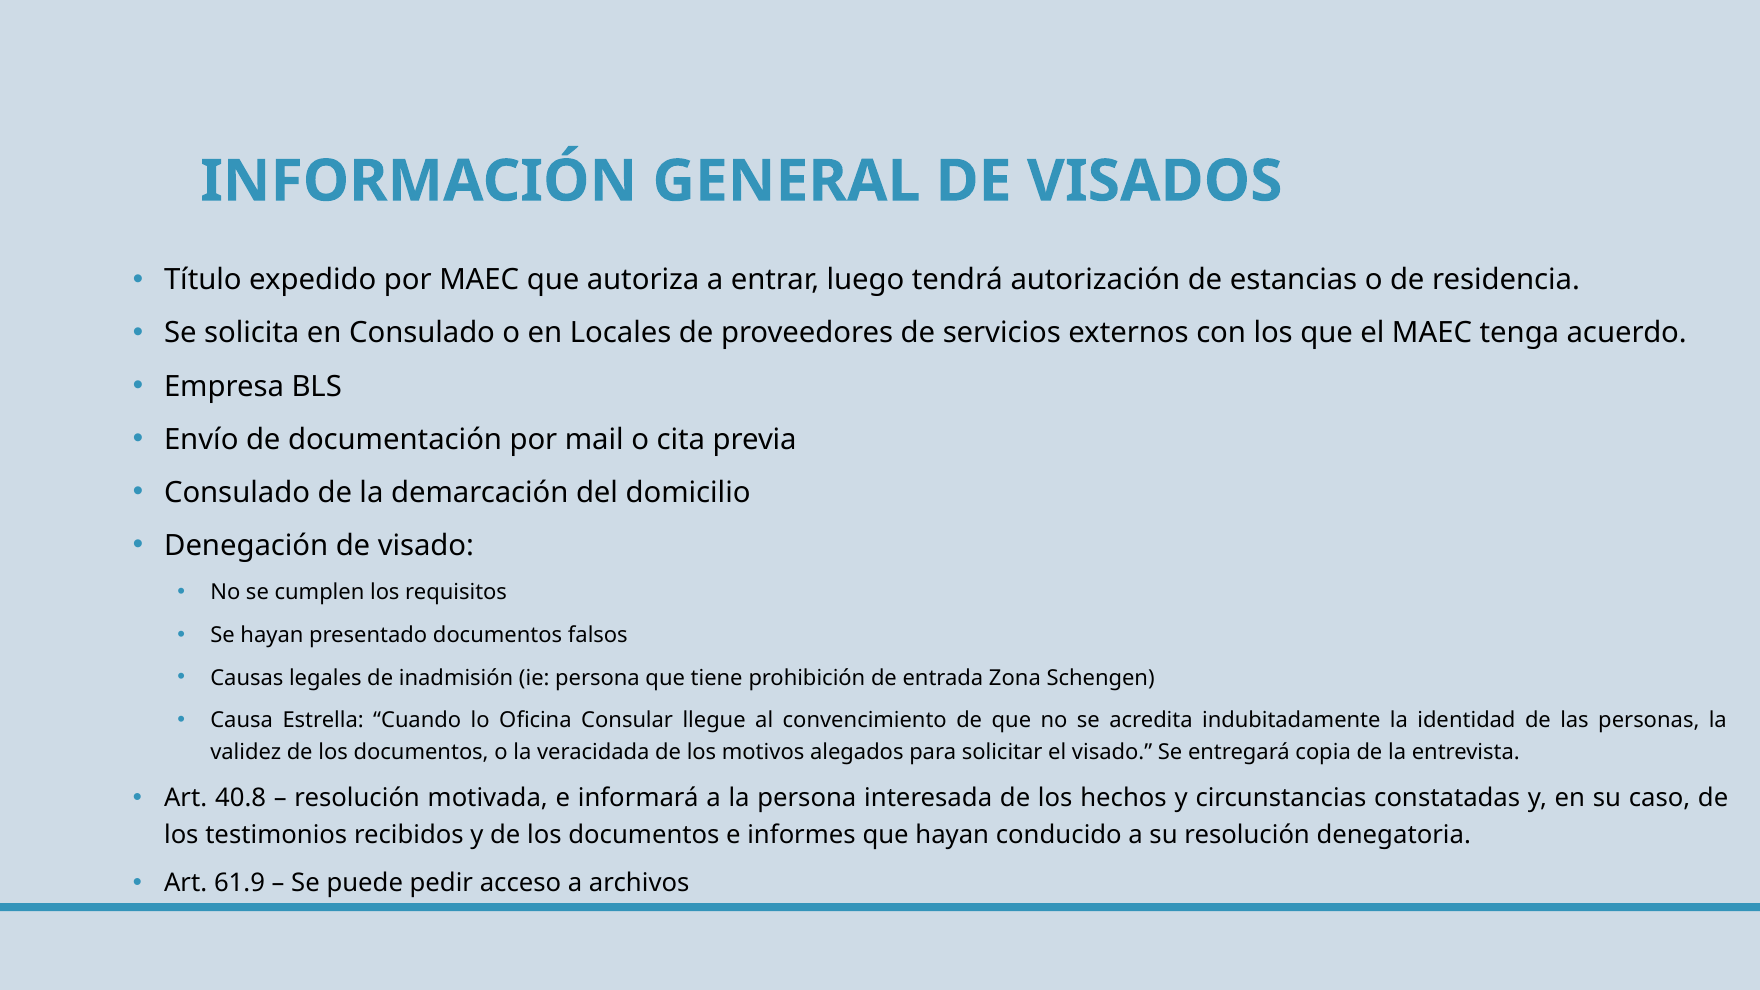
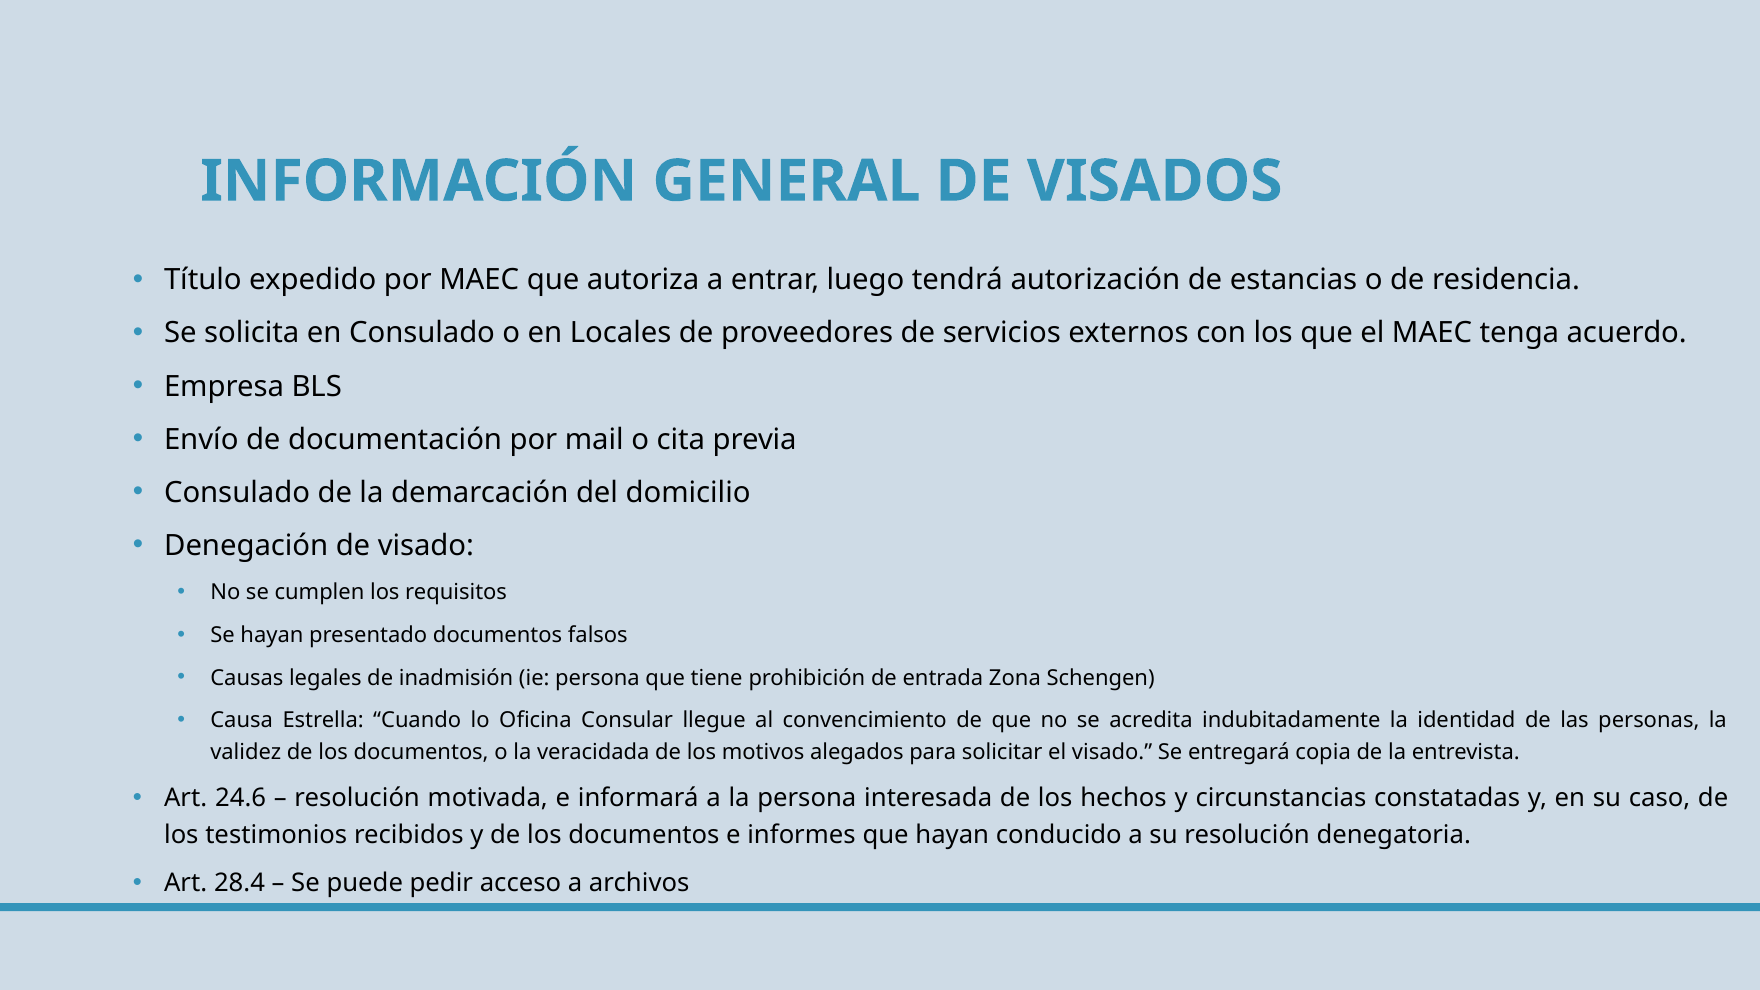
40.8: 40.8 -> 24.6 (241, 798)
61.9: 61.9 -> 28.4 (240, 883)
